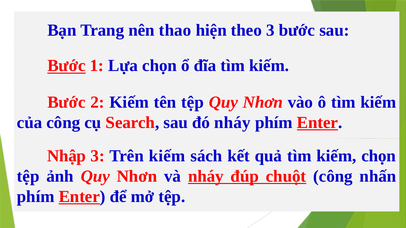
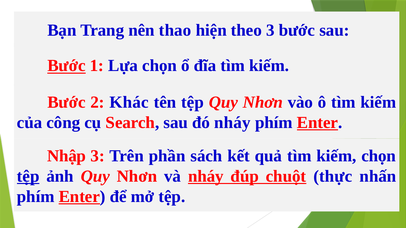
2 Kiếm: Kiếm -> Khác (129, 102)
Trên kiếm: kiếm -> phần (167, 156)
tệp underline: none -> present (28, 176)
chuột công: công -> thực (333, 176)
